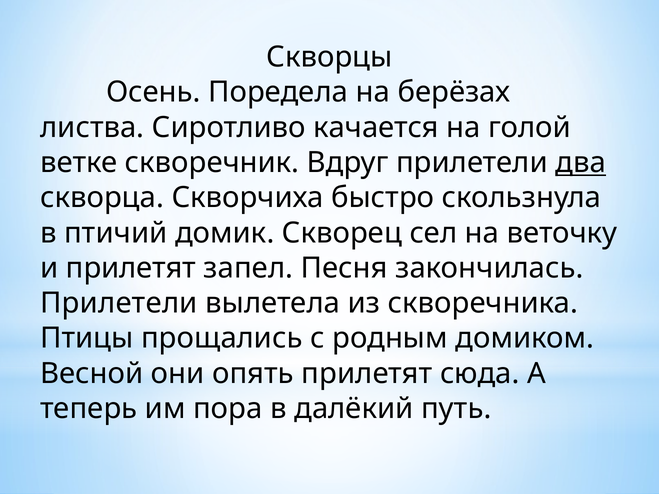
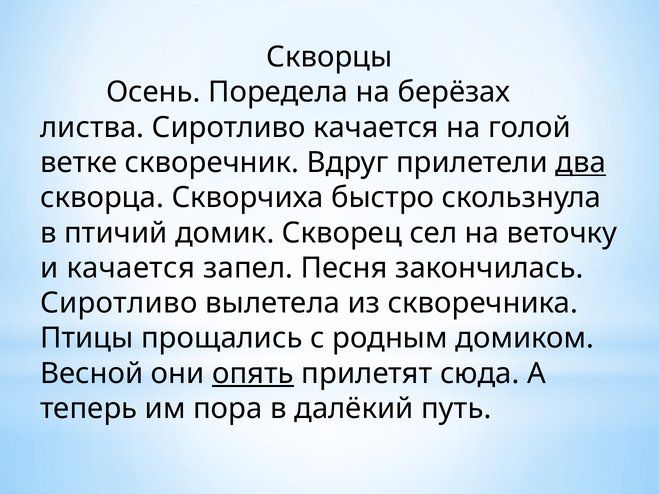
и прилетят: прилетят -> качается (131, 268)
Прилетели: Прилетели -> Сиротливо (119, 303)
опять underline: none -> present (253, 374)
